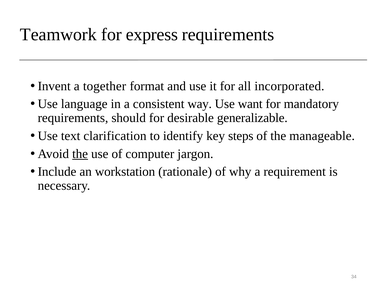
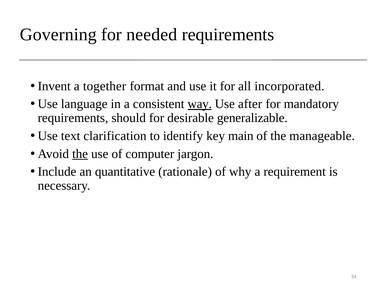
Teamwork: Teamwork -> Governing (58, 35)
express: express -> needed (152, 35)
way underline: none -> present (200, 104)
want: want -> after (250, 104)
steps: steps -> main (241, 136)
workstation: workstation -> quantitative (125, 172)
